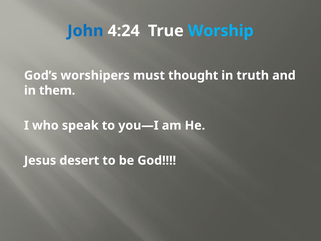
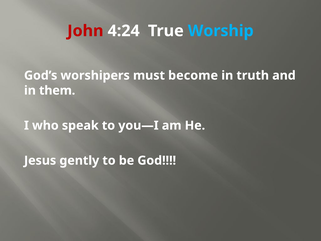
John colour: blue -> red (85, 31)
thought: thought -> become (193, 75)
desert: desert -> gently (79, 160)
